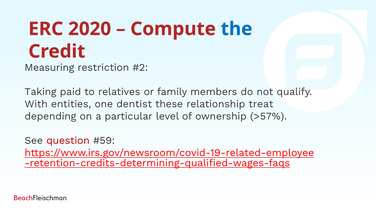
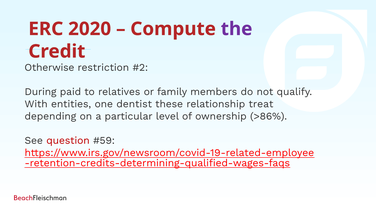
the colour: blue -> purple (237, 29)
Measuring: Measuring -> Otherwise (49, 68)
Taking: Taking -> During (41, 92)
>57%: >57% -> >86% (269, 117)
